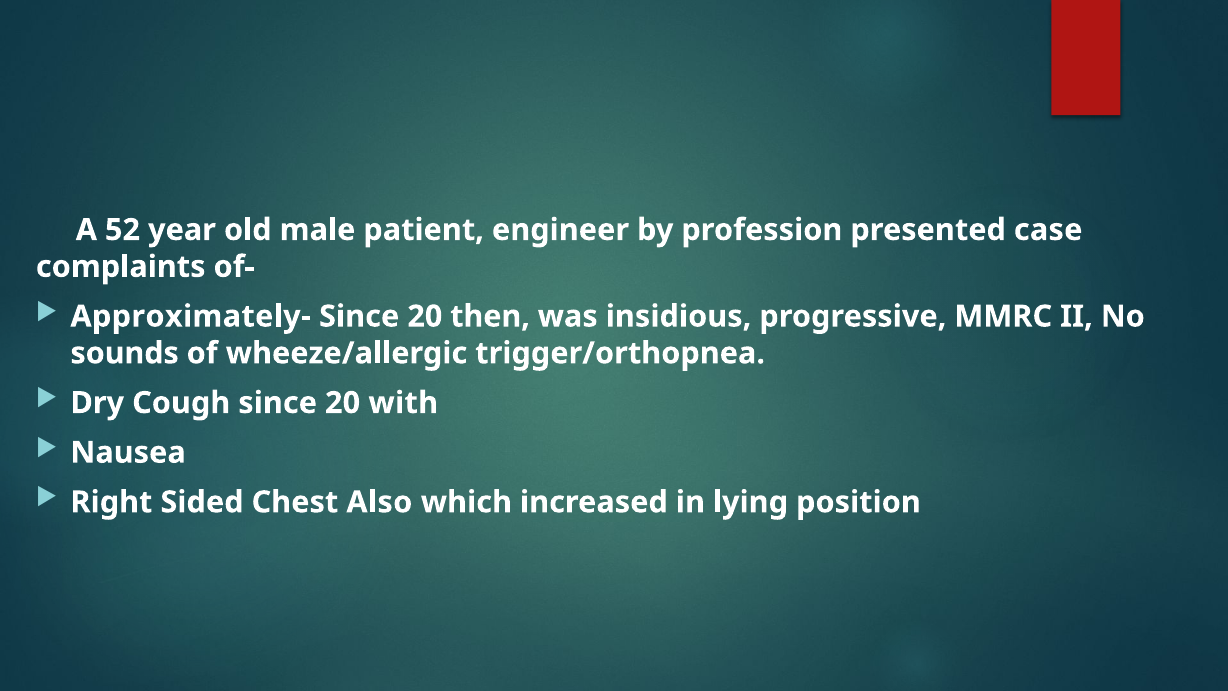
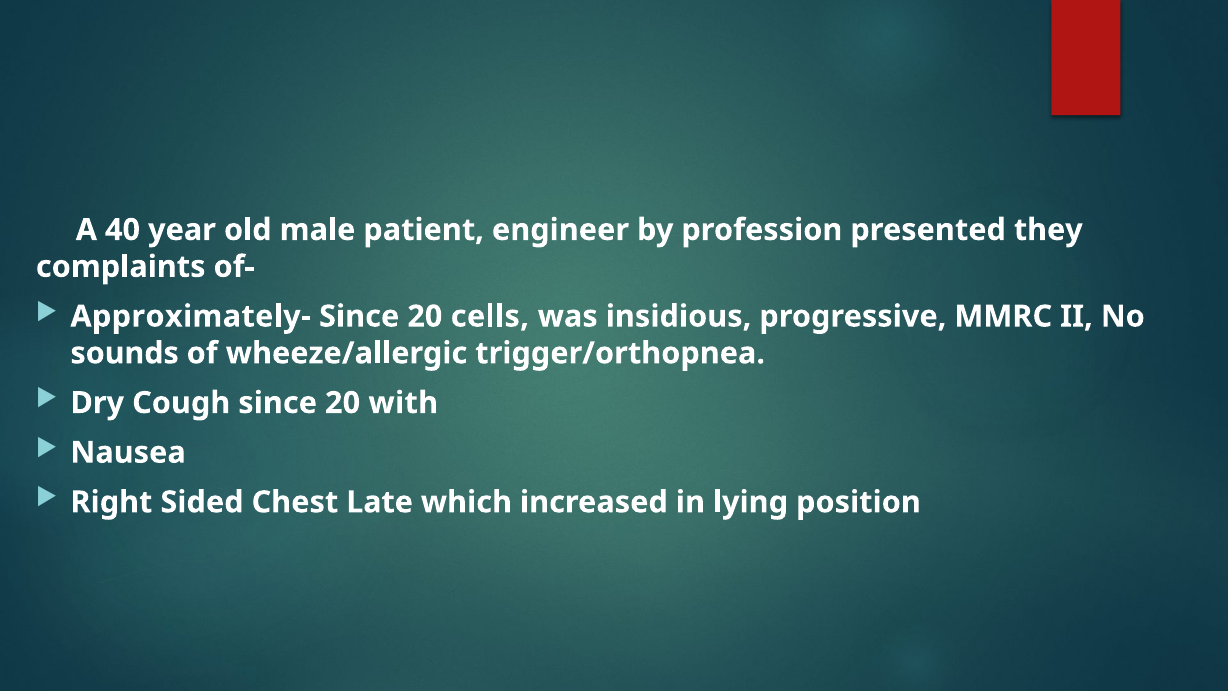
52: 52 -> 40 (123, 230)
case: case -> they (1048, 230)
then: then -> cells (490, 316)
Also: Also -> Late (380, 502)
